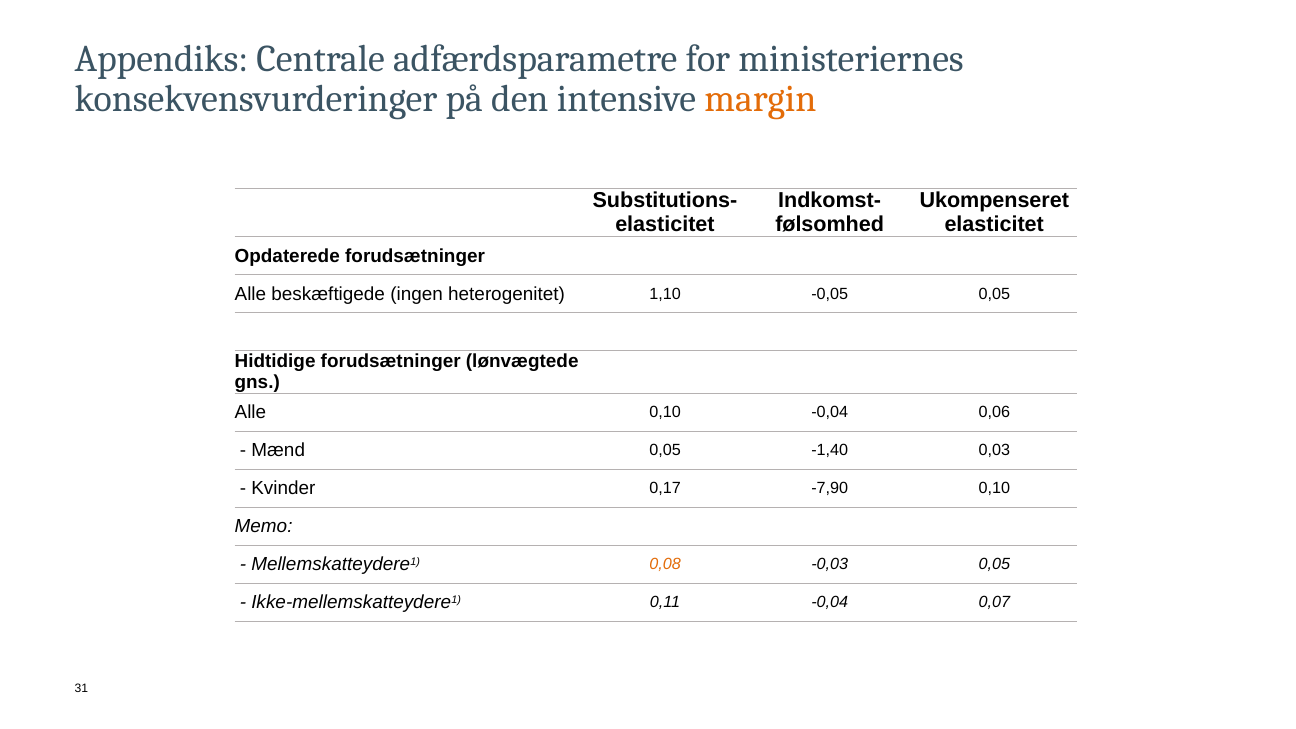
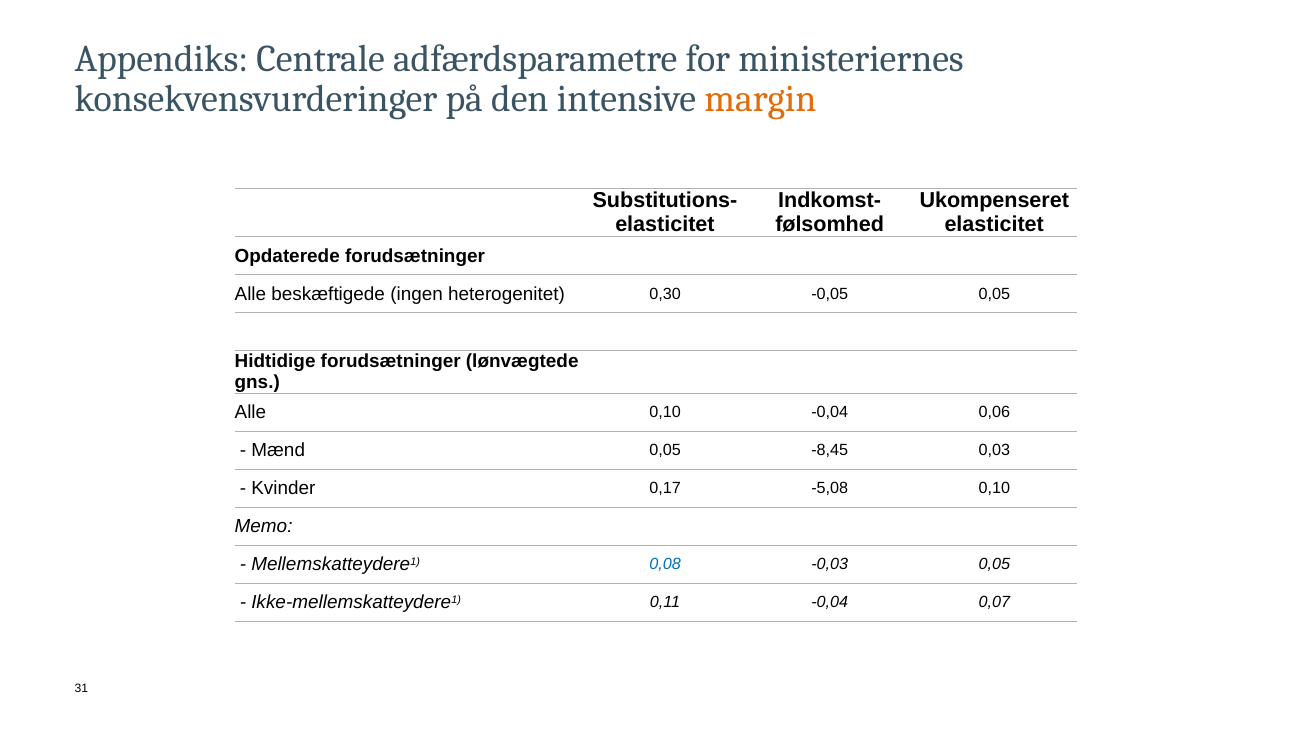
1,10: 1,10 -> 0,30 (665, 294)
-1,40: -1,40 -> -8,45 (830, 450)
-7,90: -7,90 -> -5,08 (830, 488)
0,08 colour: orange -> blue (665, 565)
